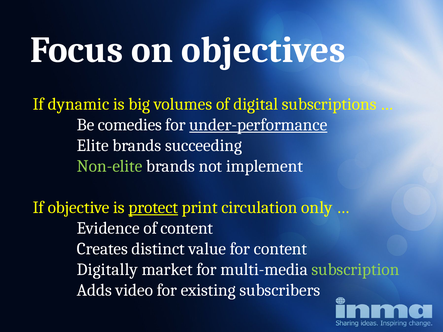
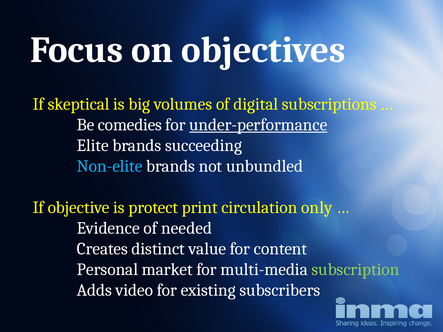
dynamic: dynamic -> skeptical (79, 104)
Non-elite colour: light green -> light blue (110, 166)
implement: implement -> unbundled (265, 166)
protect underline: present -> none (153, 208)
of content: content -> needed (187, 228)
Digitally: Digitally -> Personal (108, 270)
